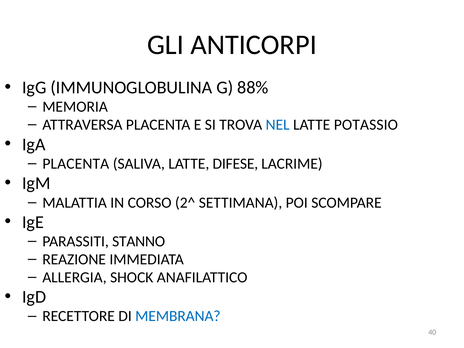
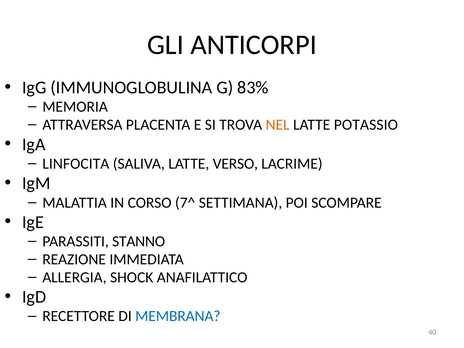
88%: 88% -> 83% (253, 88)
NEL colour: blue -> orange (278, 125)
PLACENTA: PLACENTA -> LINFOCITA (76, 164)
DIFESE: DIFESE -> VERSO (235, 164)
2^: 2^ -> 7^ (185, 203)
